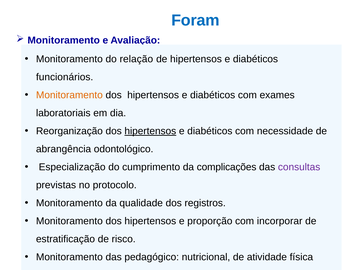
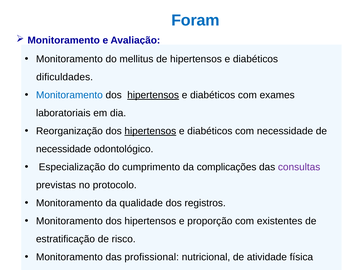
relação: relação -> mellitus (136, 59)
funcionários: funcionários -> dificuldades (65, 77)
Monitoramento colour: orange -> blue (69, 95)
hipertensos underline: none -> present (153, 95)
abrangência: abrangência -> necessidade (64, 149)
incorporar: incorporar -> existentes (280, 221)
pedagógico: pedagógico -> profissional (152, 257)
